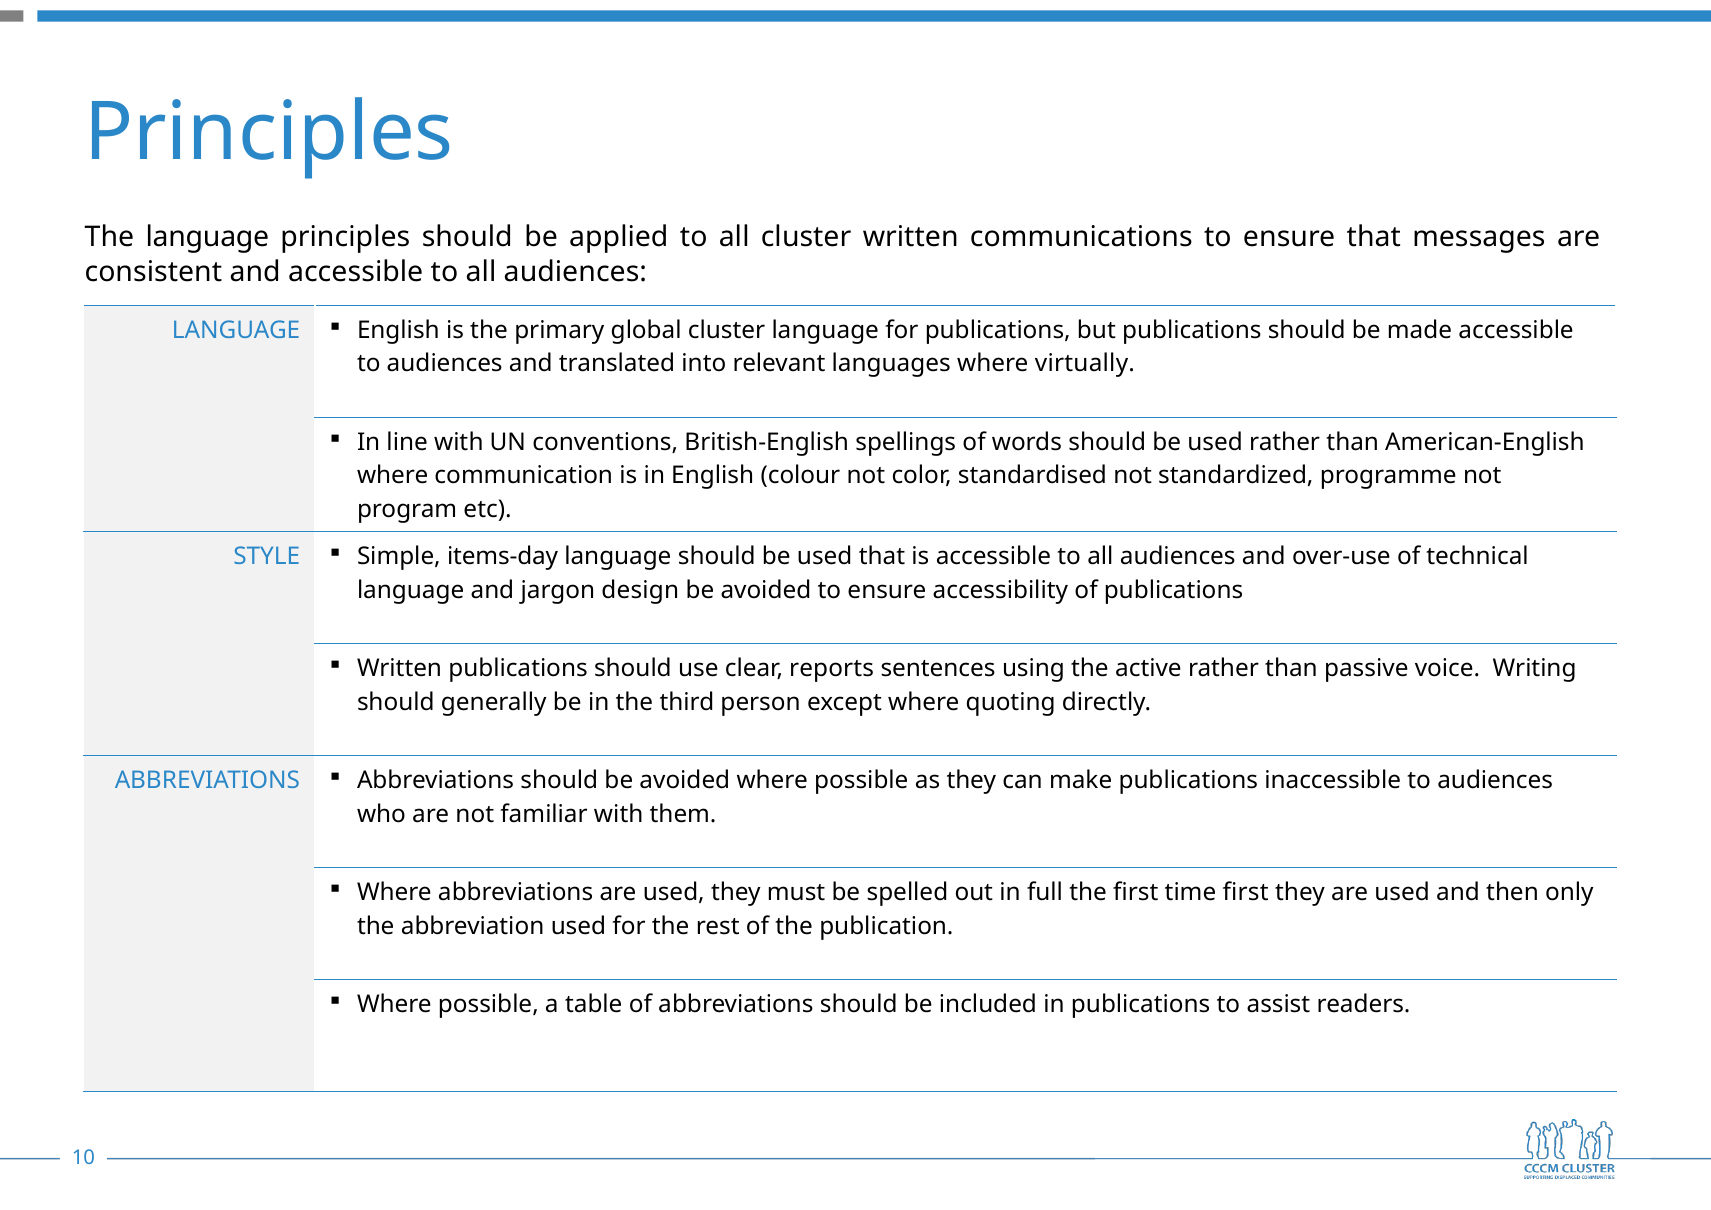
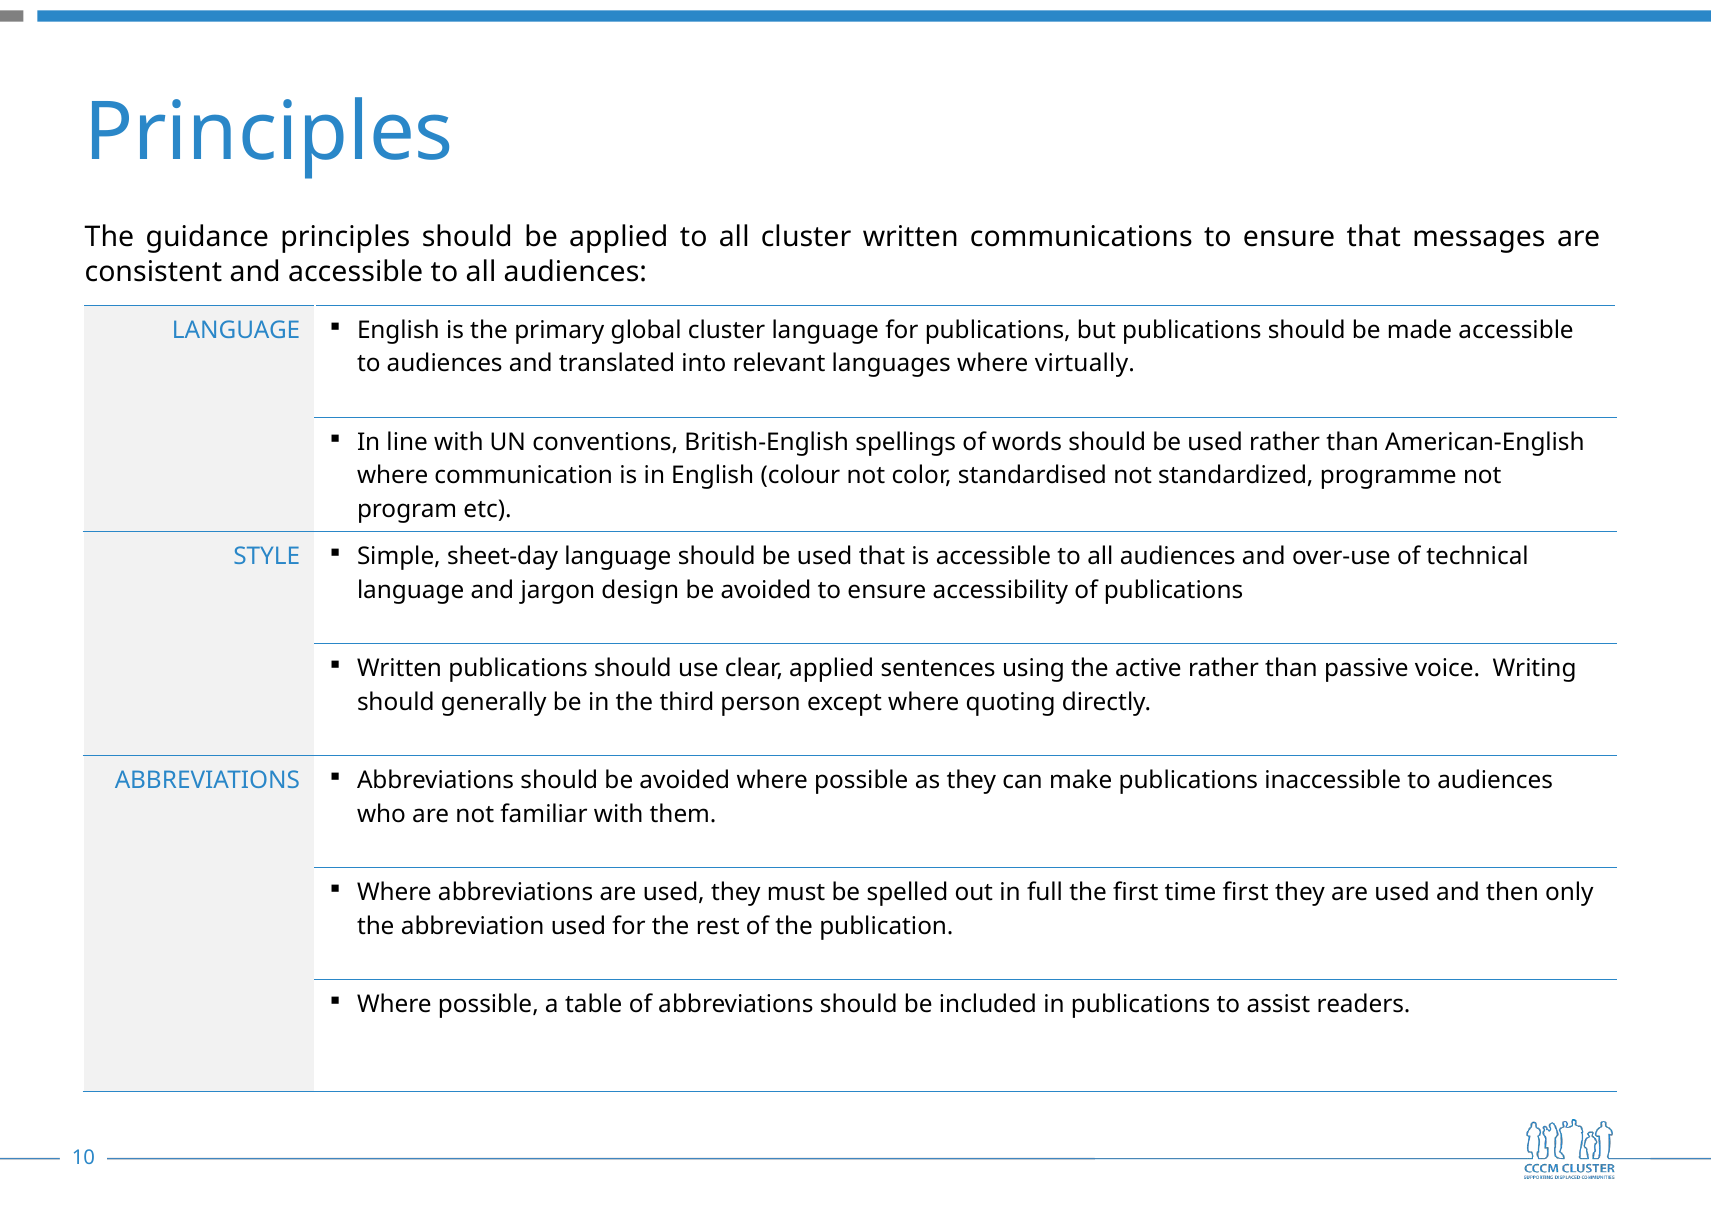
The language: language -> guidance (207, 238)
items-day: items-day -> sheet-day (503, 557)
clear reports: reports -> applied (832, 669)
